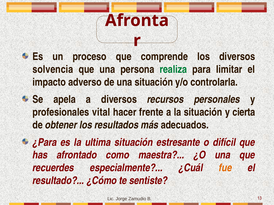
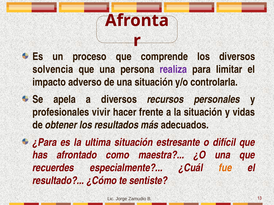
realiza colour: green -> purple (173, 70)
vital: vital -> vivir (101, 112)
cierta: cierta -> vidas (244, 112)
